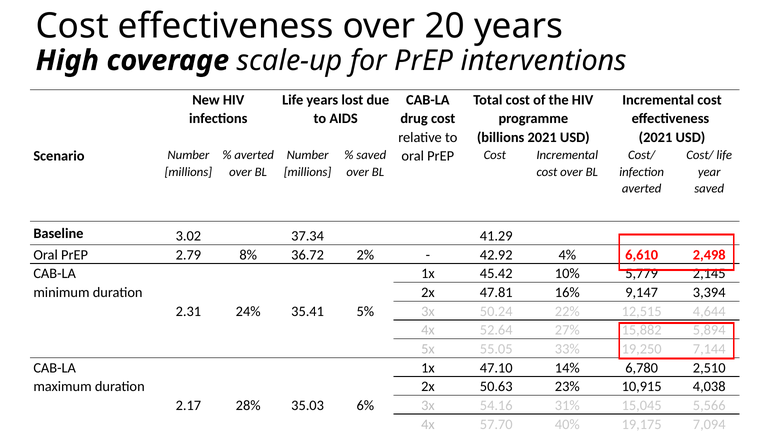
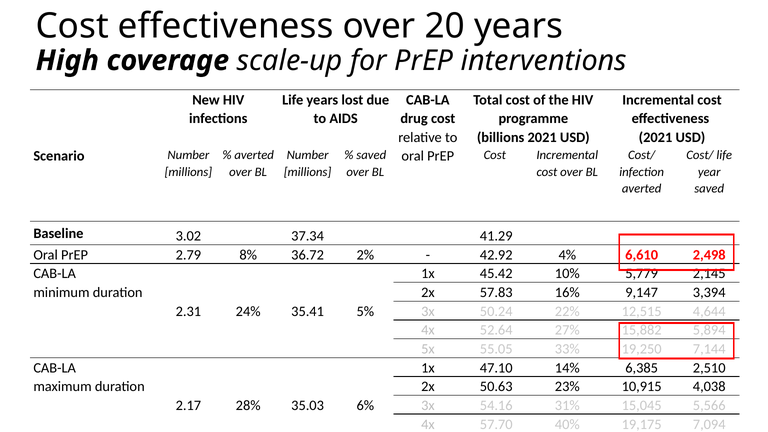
47.81: 47.81 -> 57.83 (496, 293)
6,780: 6,780 -> 6,385 (642, 368)
